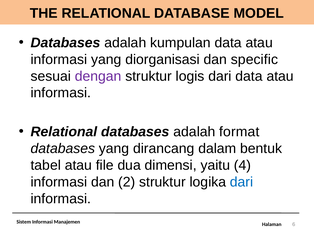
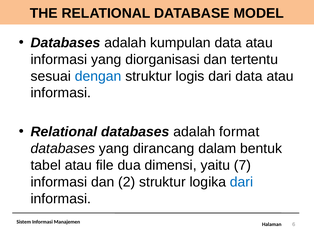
specific: specific -> tertentu (254, 60)
dengan colour: purple -> blue (98, 76)
4: 4 -> 7 (242, 166)
